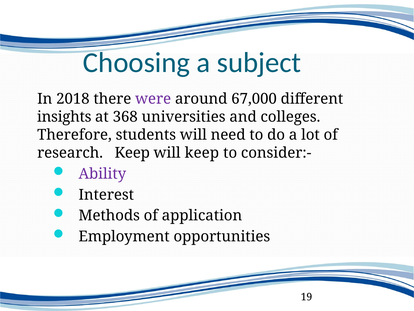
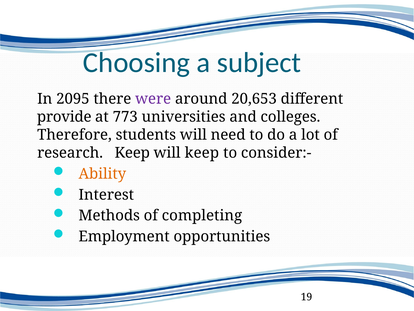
2018: 2018 -> 2095 (73, 99)
67,000: 67,000 -> 20,653 (254, 99)
insights: insights -> provide (64, 117)
368: 368 -> 773 (125, 117)
Ability colour: purple -> orange (102, 174)
application: application -> completing (202, 215)
